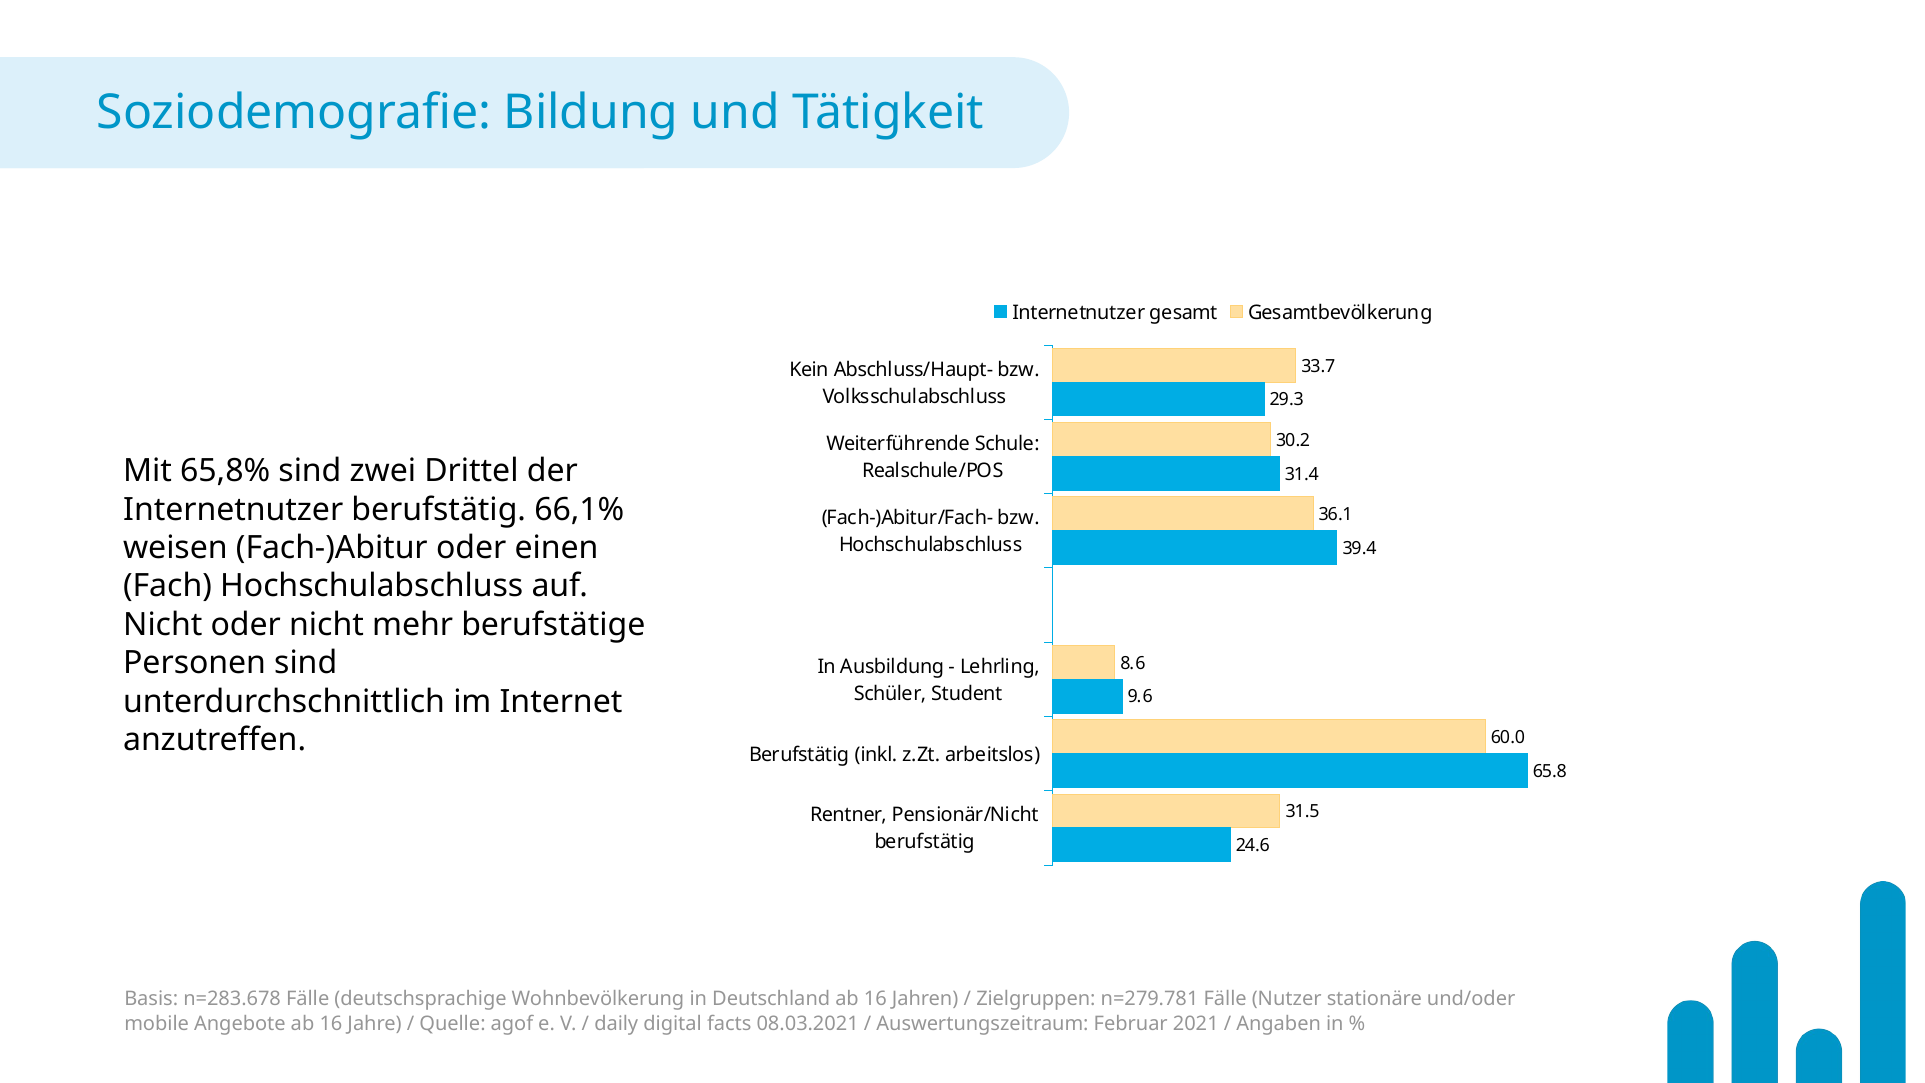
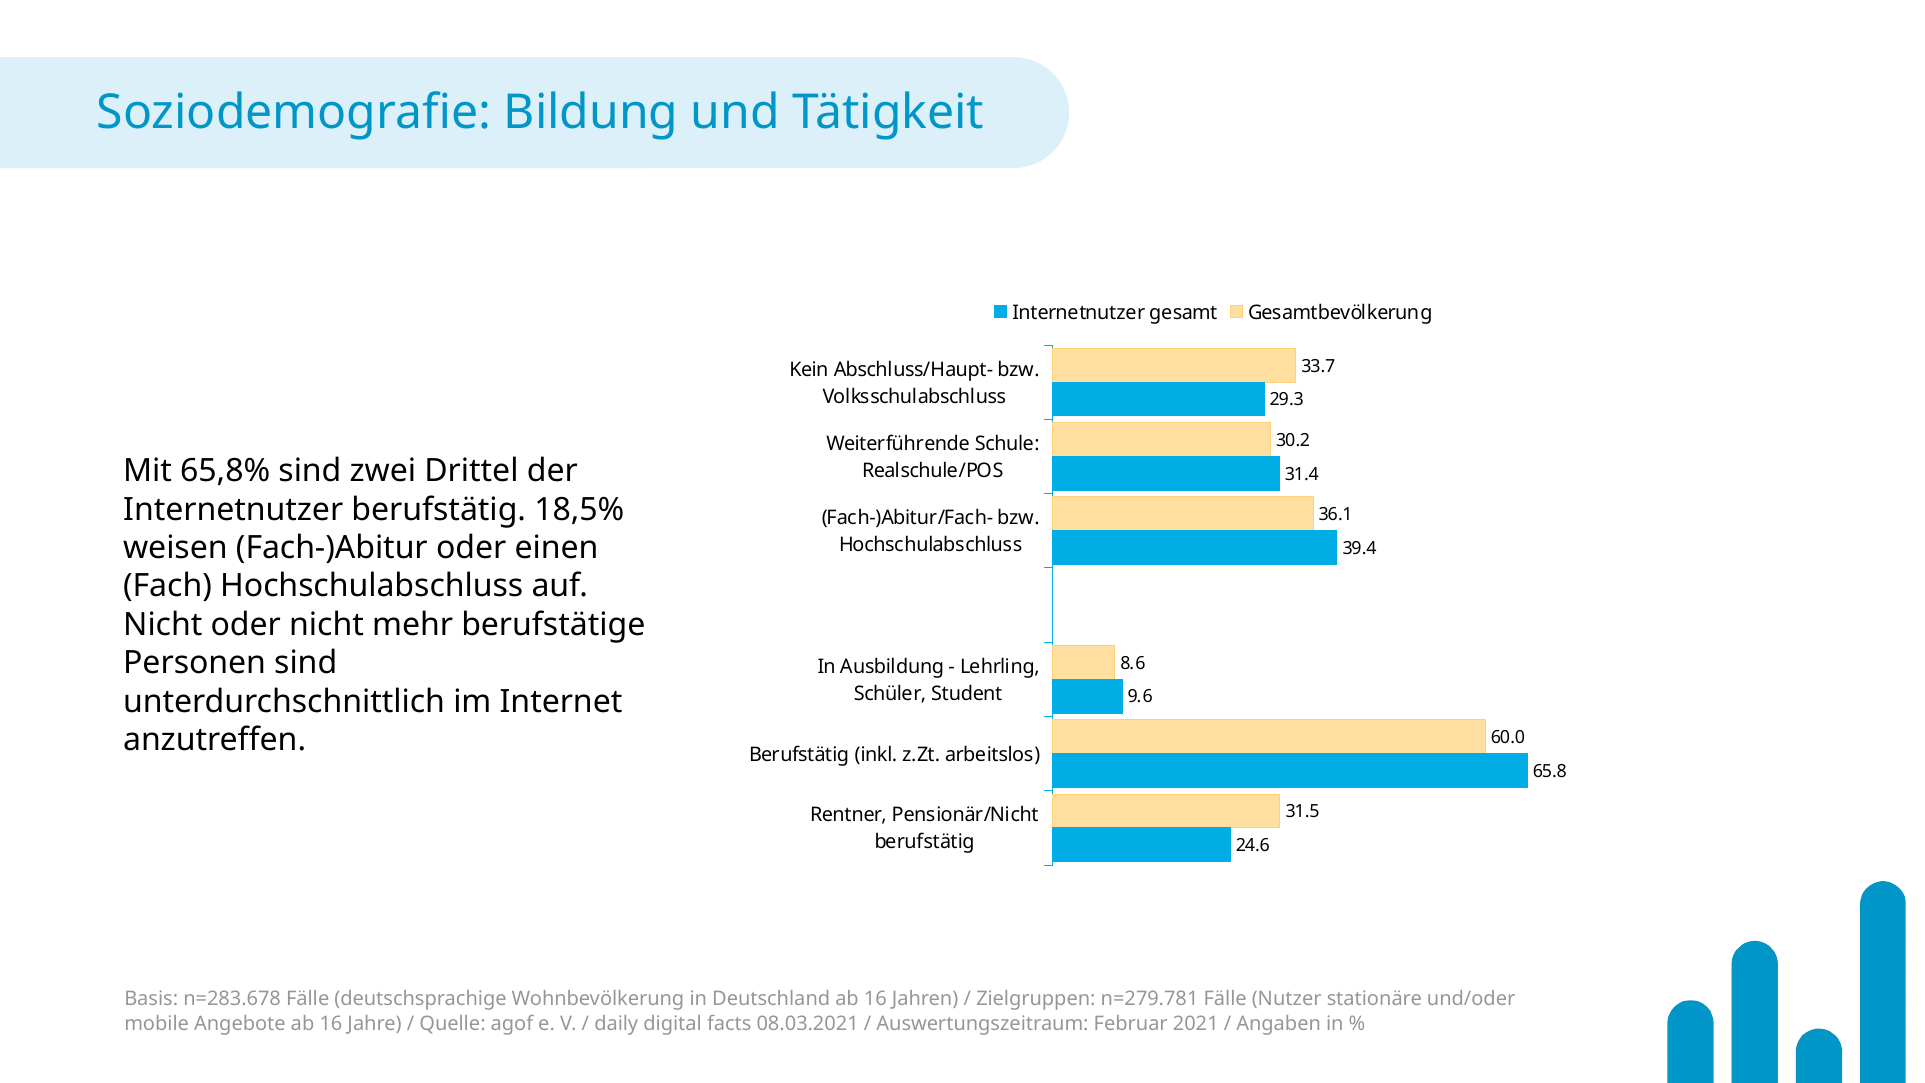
66,1%: 66,1% -> 18,5% (579, 509)
